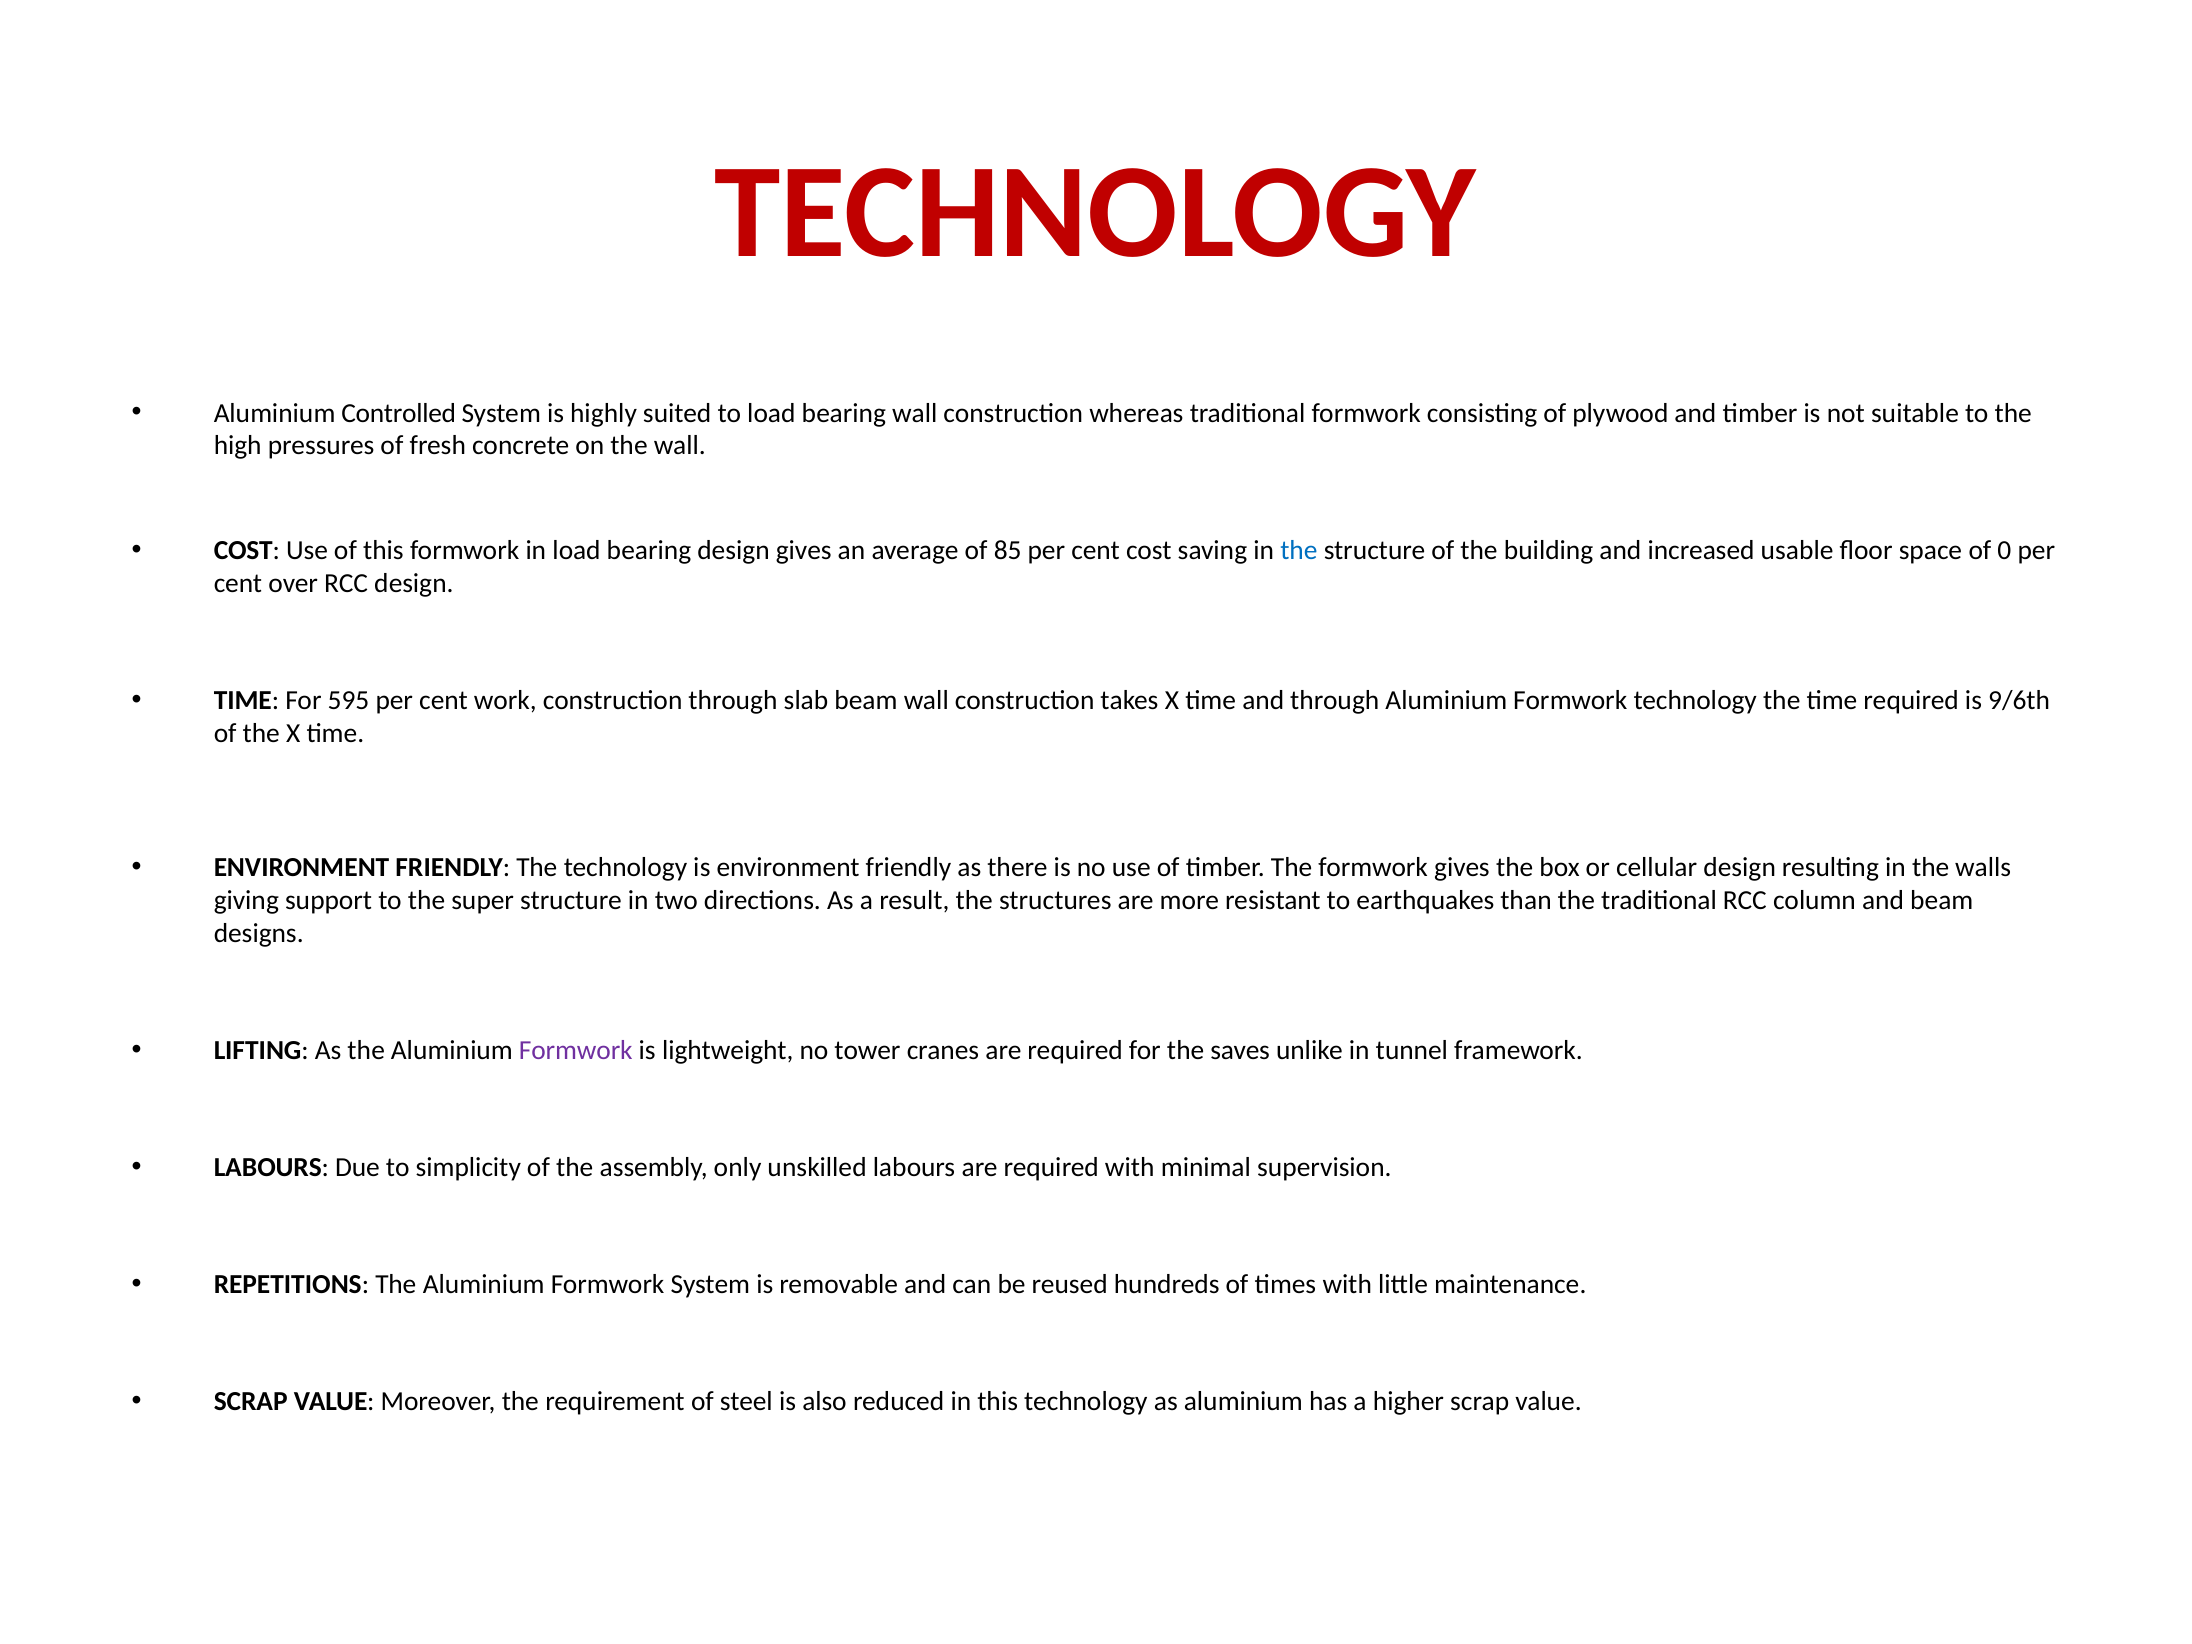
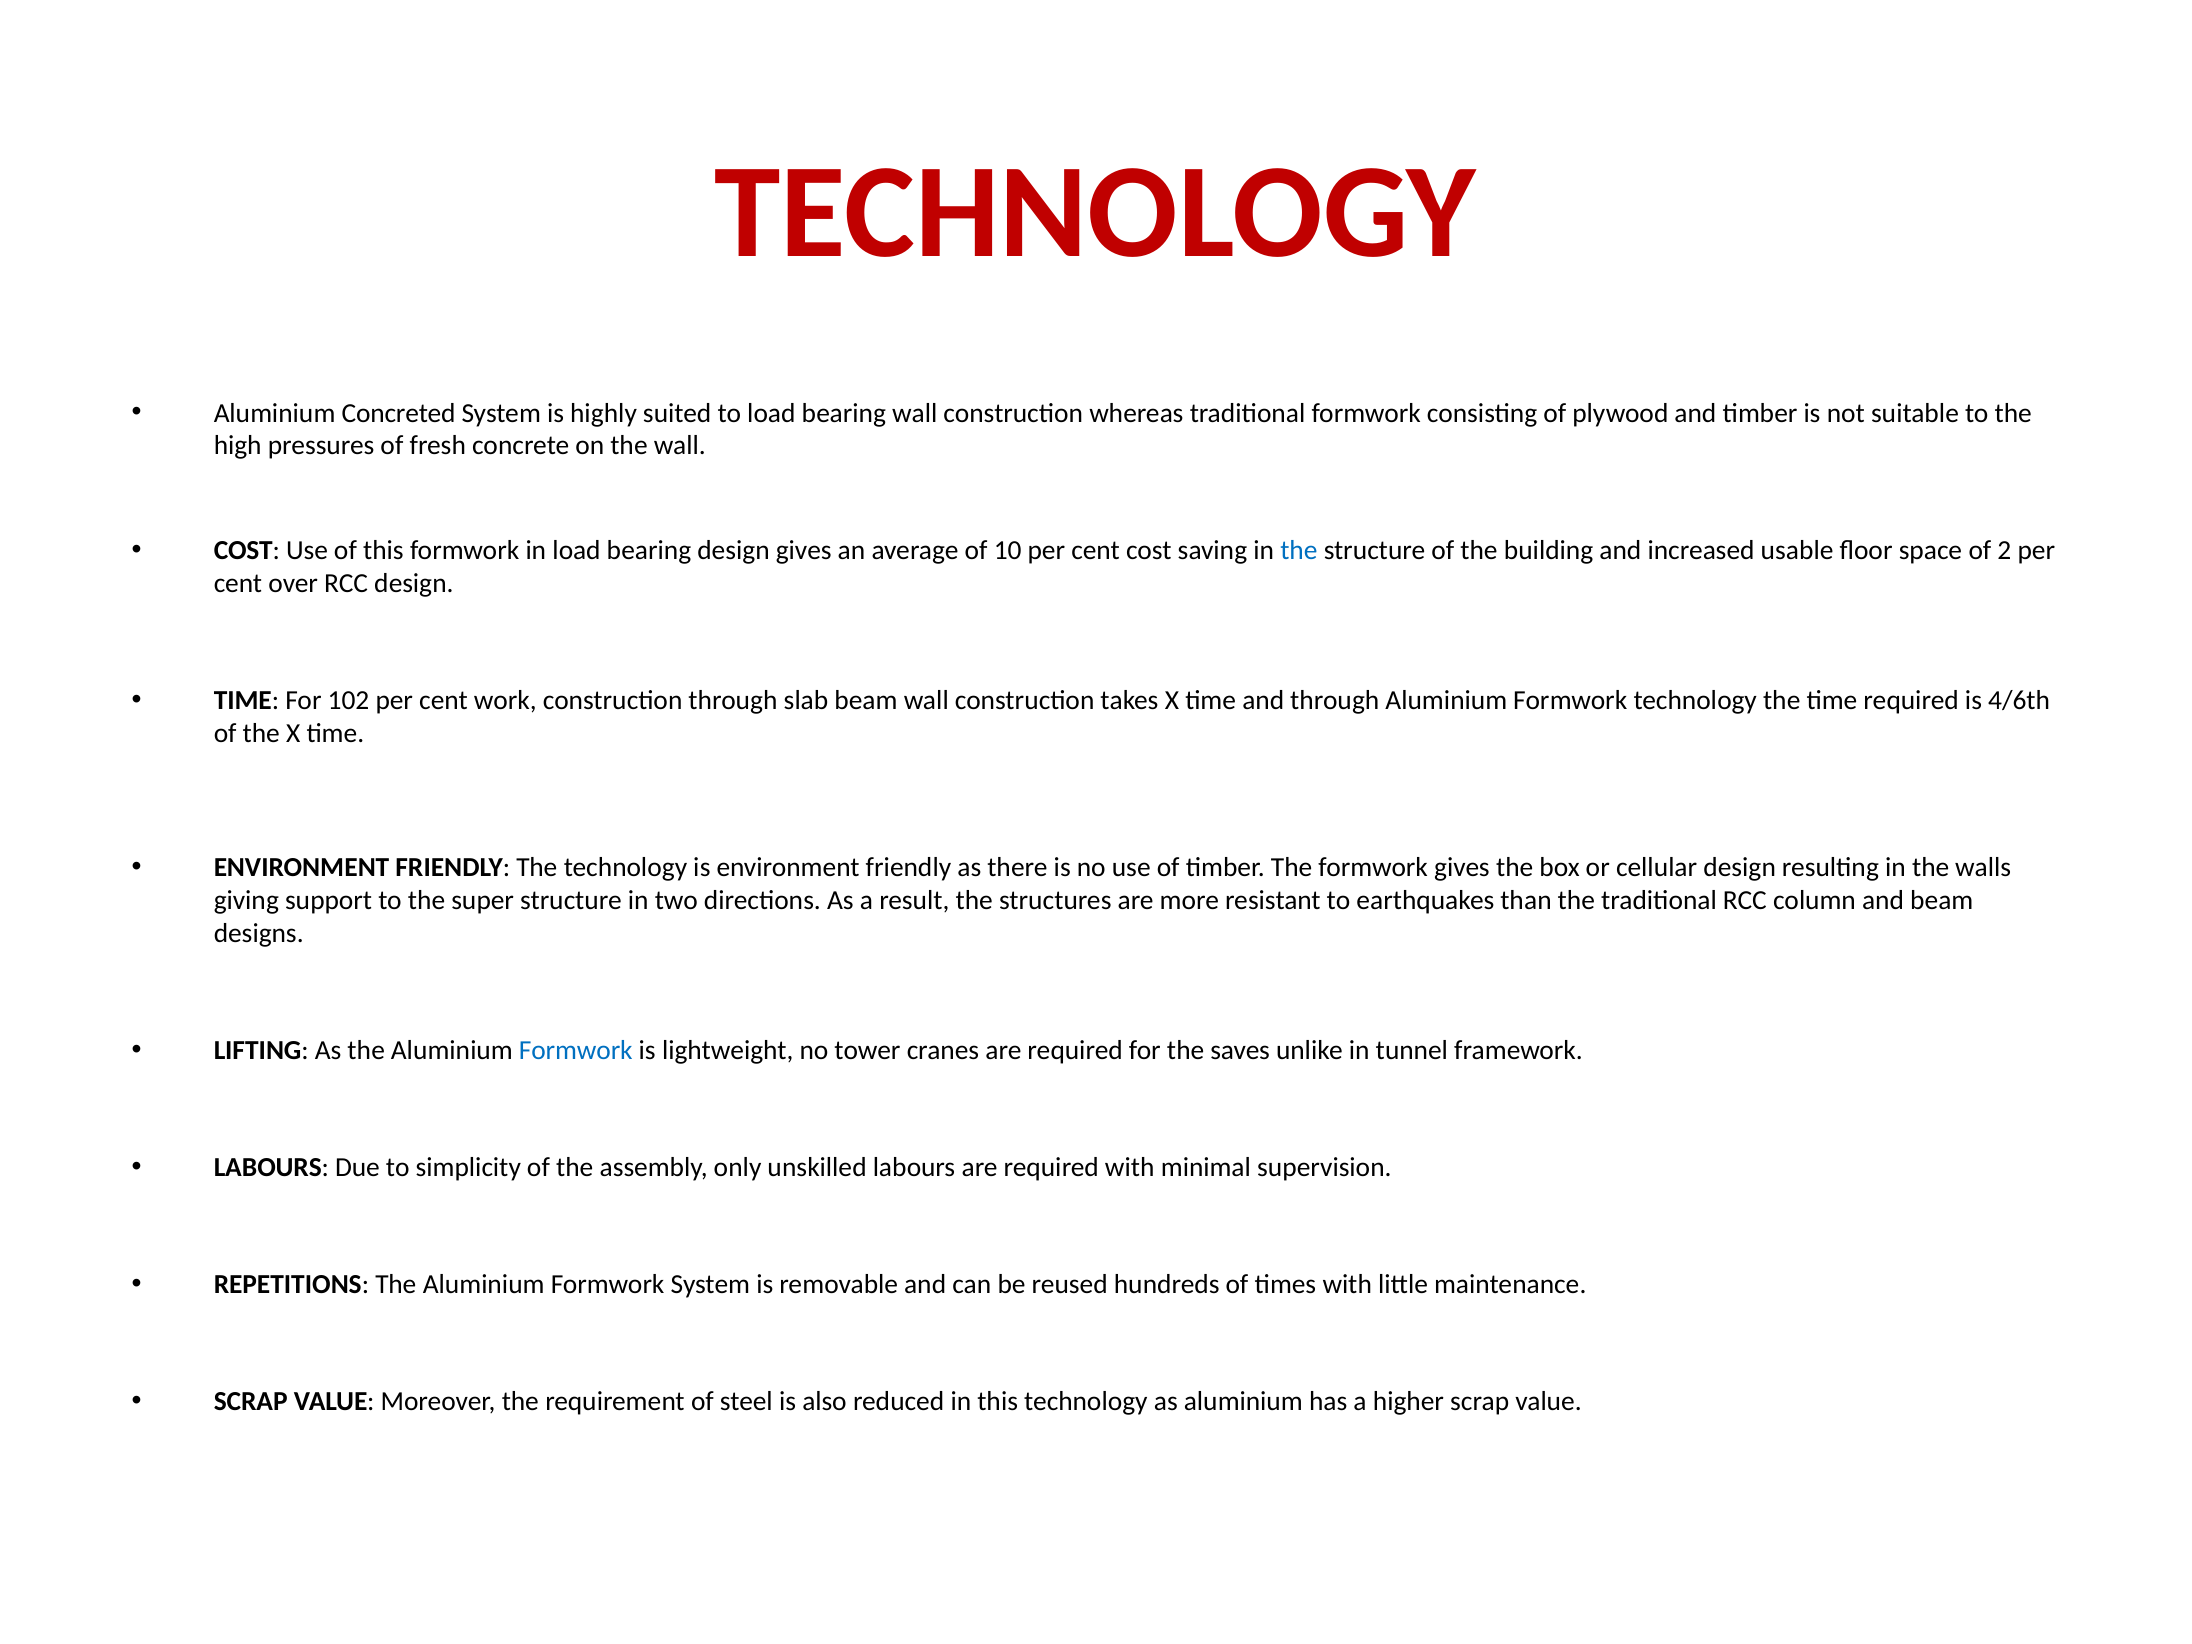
Controlled: Controlled -> Concreted (399, 413)
85: 85 -> 10 (1008, 551)
0: 0 -> 2 (2004, 551)
595: 595 -> 102 (349, 701)
9/6th: 9/6th -> 4/6th (2019, 701)
Formwork colour: purple -> blue (576, 1051)
